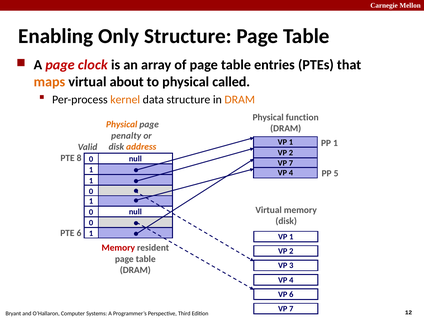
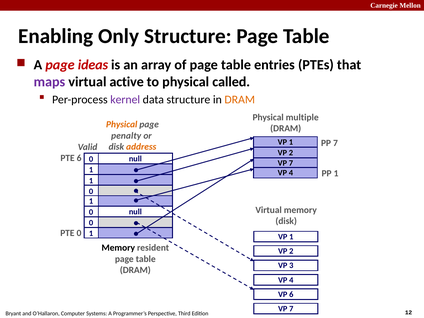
clock: clock -> ideas (93, 65)
maps colour: orange -> purple (49, 82)
about: about -> active (127, 82)
kernel colour: orange -> purple (125, 100)
function: function -> multiple (302, 117)
PP 1: 1 -> 7 (335, 143)
PTE 8: 8 -> 6 (79, 158)
PP 5: 5 -> 1 (336, 174)
PTE 6: 6 -> 0 (79, 233)
Memory colour: red -> black (118, 248)
